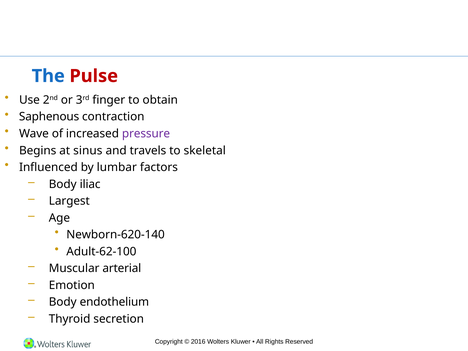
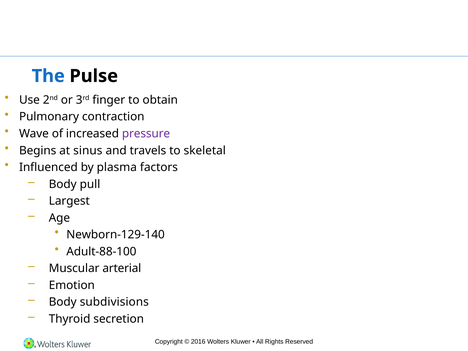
Pulse colour: red -> black (94, 76)
Saphenous: Saphenous -> Pulmonary (49, 117)
lumbar: lumbar -> plasma (117, 167)
iliac: iliac -> pull (90, 184)
Newborn-620-140: Newborn-620-140 -> Newborn-129-140 (116, 235)
Adult-62-100: Adult-62-100 -> Adult-88-100 (101, 252)
endothelium: endothelium -> subdivisions (114, 302)
